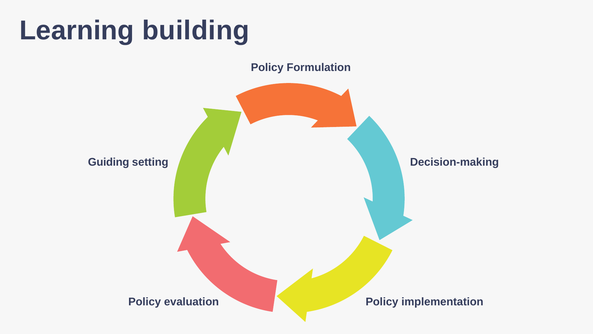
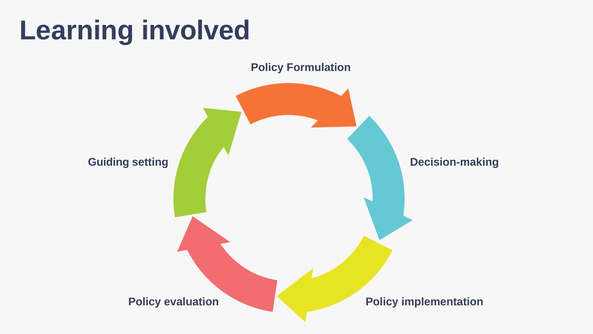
building: building -> involved (196, 31)
